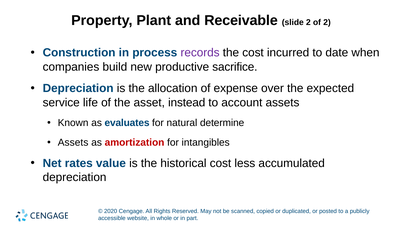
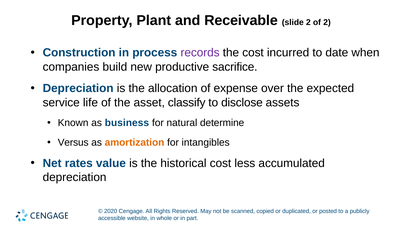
instead: instead -> classify (187, 103)
account: account -> disclose (242, 103)
evaluates: evaluates -> business (127, 123)
Assets: Assets -> Versus (73, 143)
amortization colour: red -> orange (135, 143)
